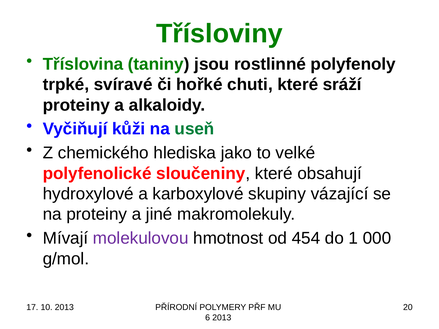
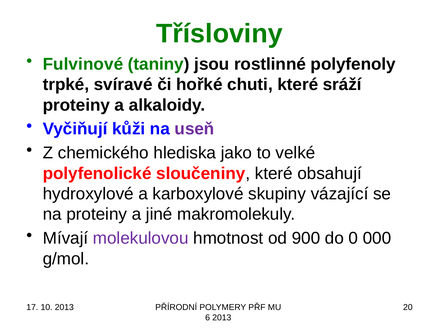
Tříslovina: Tříslovina -> Fulvinové (83, 64)
useň colour: green -> purple (194, 129)
454: 454 -> 900 (306, 238)
1: 1 -> 0 (353, 238)
